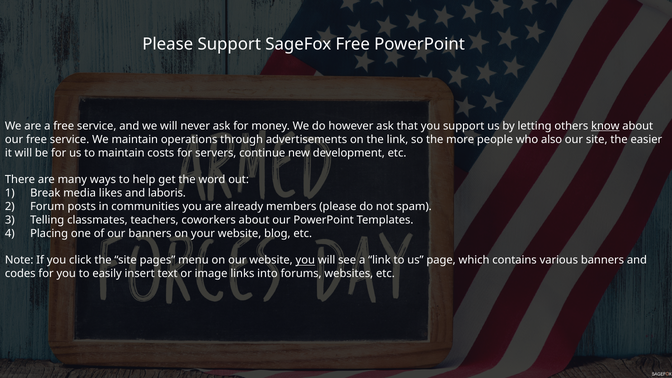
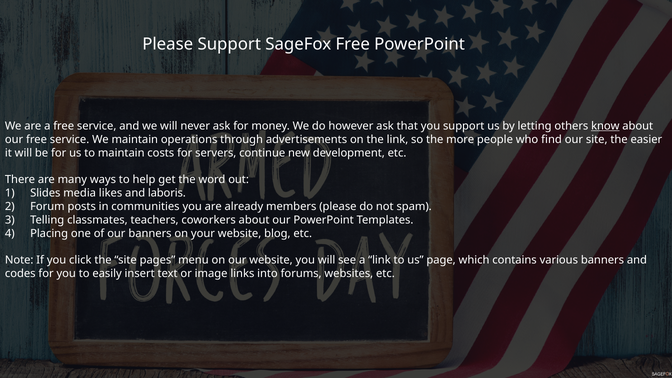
also: also -> find (552, 139)
Break: Break -> Slides (45, 193)
you underline: present -> none (305, 260)
